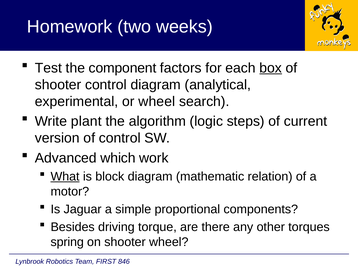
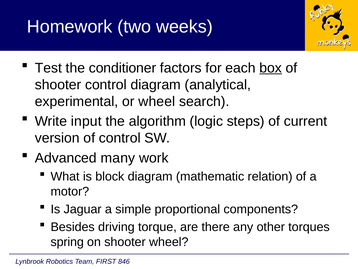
component: component -> conditioner (123, 68)
plant: plant -> input (86, 121)
which: which -> many (118, 158)
What underline: present -> none (65, 176)
